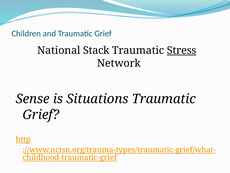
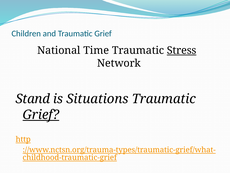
Stack: Stack -> Time (96, 50)
Sense: Sense -> Stand (33, 99)
Grief underline: none -> present (41, 114)
